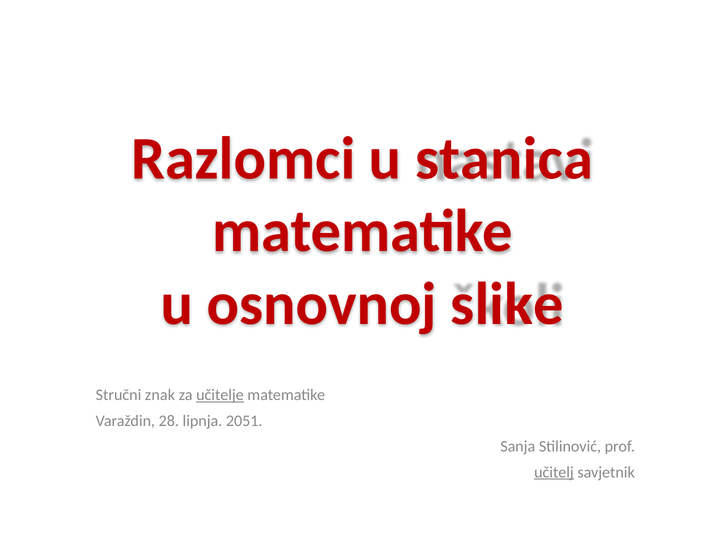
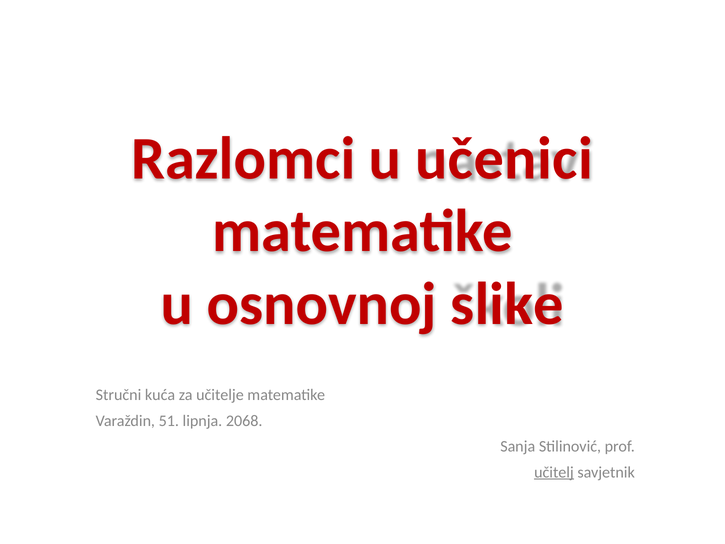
stanica: stanica -> učenici (504, 159)
znak: znak -> kuća (160, 395)
učitelje underline: present -> none (220, 395)
28: 28 -> 51 (169, 421)
2051: 2051 -> 2068 (244, 421)
